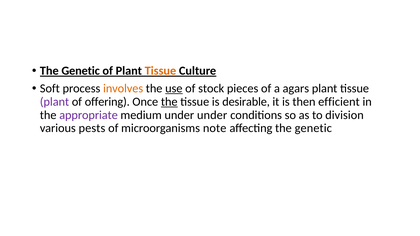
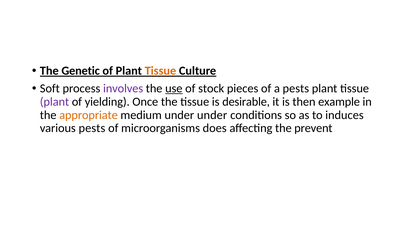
involves colour: orange -> purple (123, 89)
a agars: agars -> pests (296, 89)
offering: offering -> yielding (107, 102)
the underline: present -> none (169, 102)
efficient: efficient -> example (339, 102)
appropriate colour: purple -> orange (89, 115)
division: division -> induces (344, 115)
note: note -> does (215, 128)
affecting the genetic: genetic -> prevent (313, 128)
